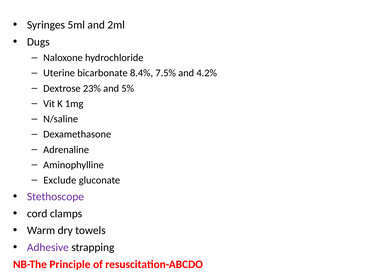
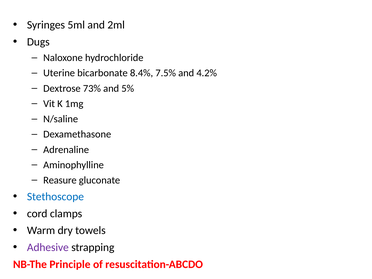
23%: 23% -> 73% (92, 88)
Exclude: Exclude -> Reasure (60, 180)
Stethoscope colour: purple -> blue (55, 197)
